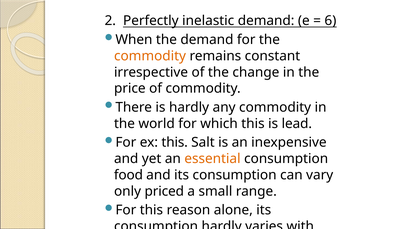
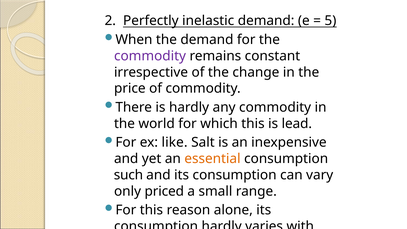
6: 6 -> 5 (330, 21)
commodity colour: orange -> purple (150, 56)
ex this: this -> like (175, 142)
food: food -> such (128, 175)
